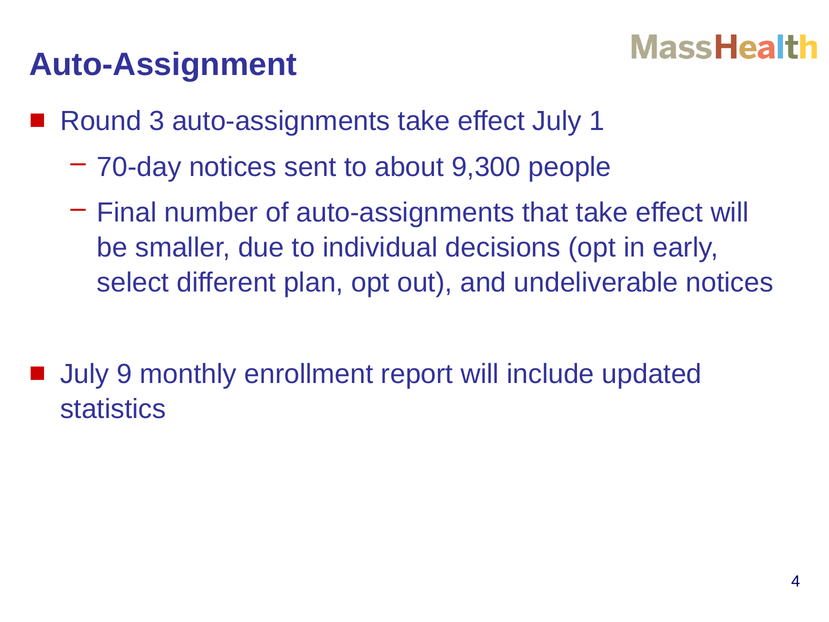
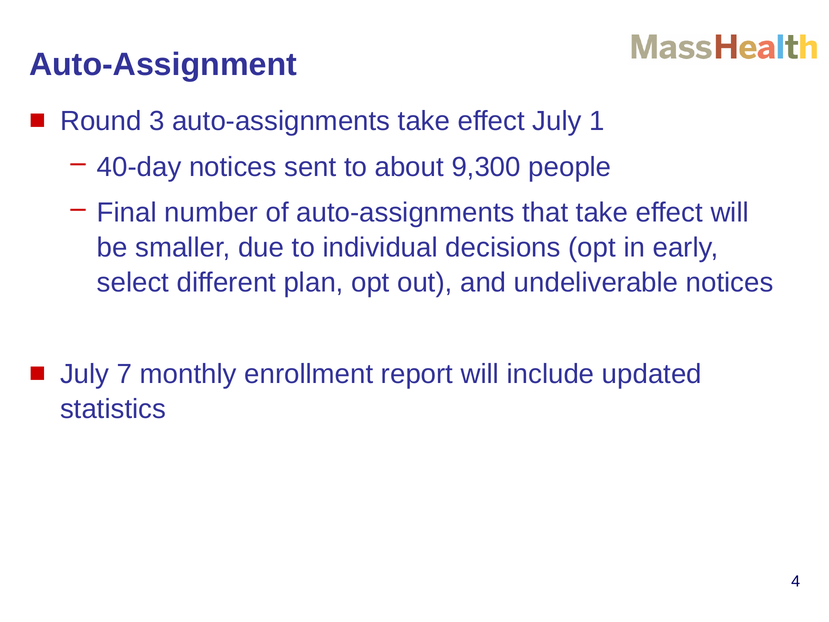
70-day: 70-day -> 40-day (139, 167)
9: 9 -> 7 (125, 374)
